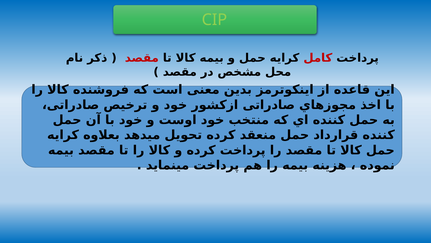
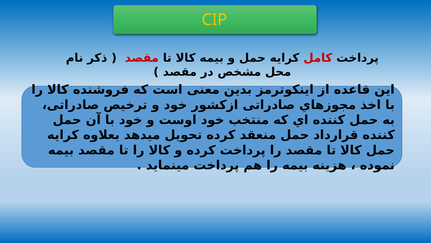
CIP colour: light green -> yellow (214, 20)
